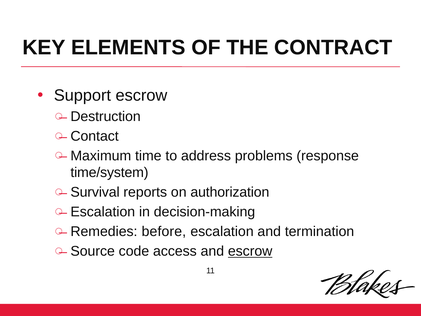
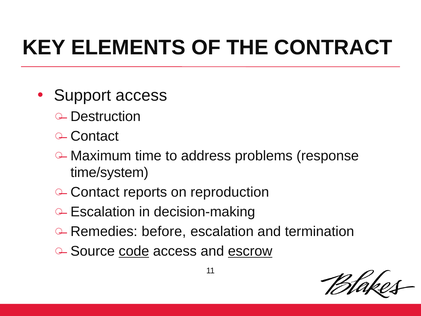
Support escrow: escrow -> access (141, 96)
Survival: Survival -> Contact (95, 192)
authorization: authorization -> reproduction (230, 192)
code underline: none -> present (134, 251)
